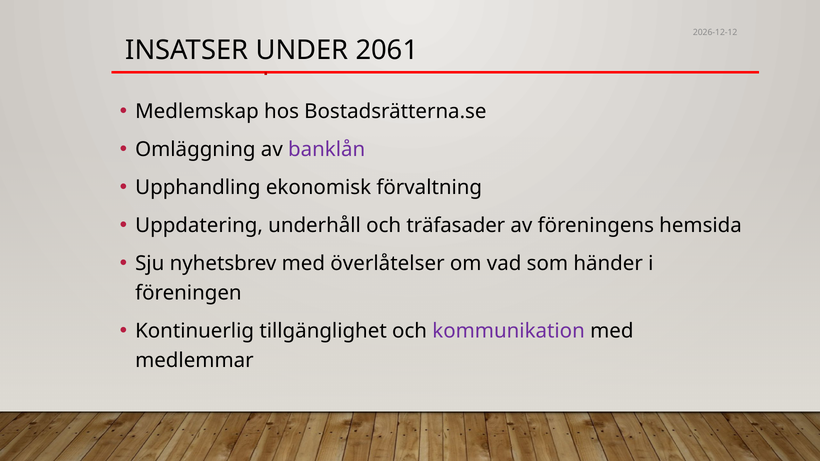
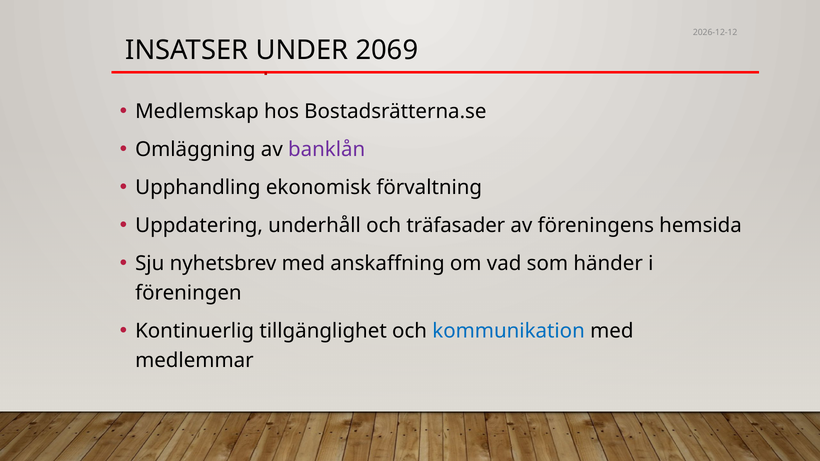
2061: 2061 -> 2069 (387, 50)
överlåtelser: överlåtelser -> anskaffning (387, 264)
kommunikation colour: purple -> blue (509, 331)
